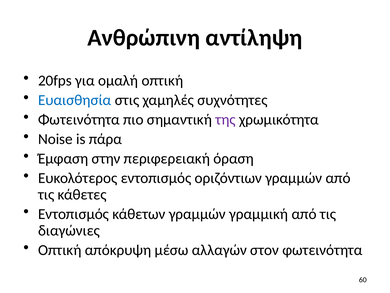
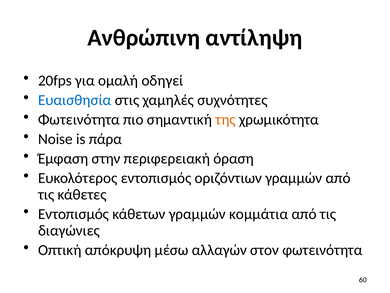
ομαλή οπτική: οπτική -> οδηγεί (162, 80)
της colour: purple -> orange (226, 119)
γραμμική: γραμμική -> κομμάτια (259, 214)
